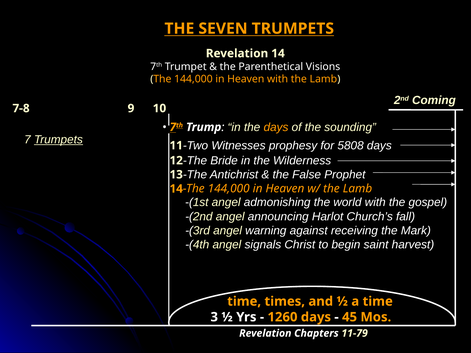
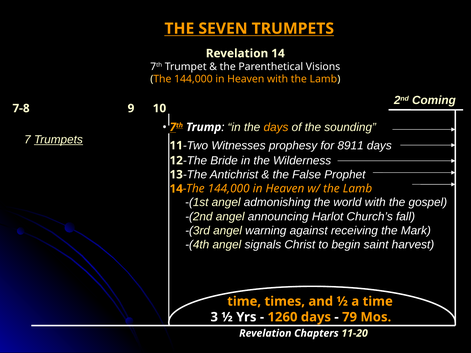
5808: 5808 -> 8911 (351, 146)
45: 45 -> 79 (350, 317)
11-79: 11-79 -> 11-20 (355, 333)
